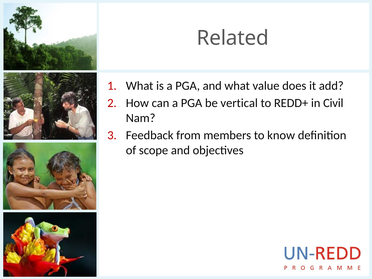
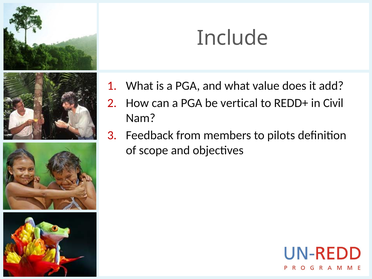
Related: Related -> Include (233, 38)
know: know -> pilots (281, 135)
